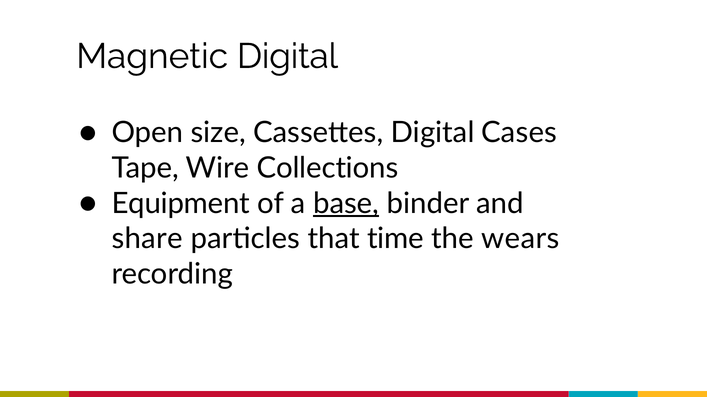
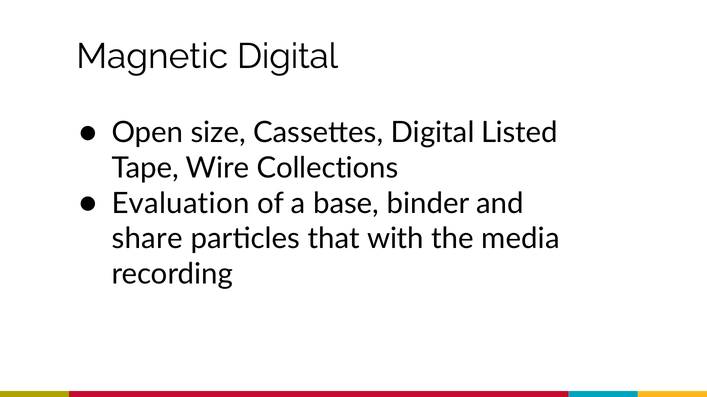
Cases: Cases -> Listed (519, 133)
Equipment: Equipment -> Evaluation (181, 204)
base underline: present -> none (346, 204)
time: time -> with (395, 239)
wears: wears -> media (520, 239)
